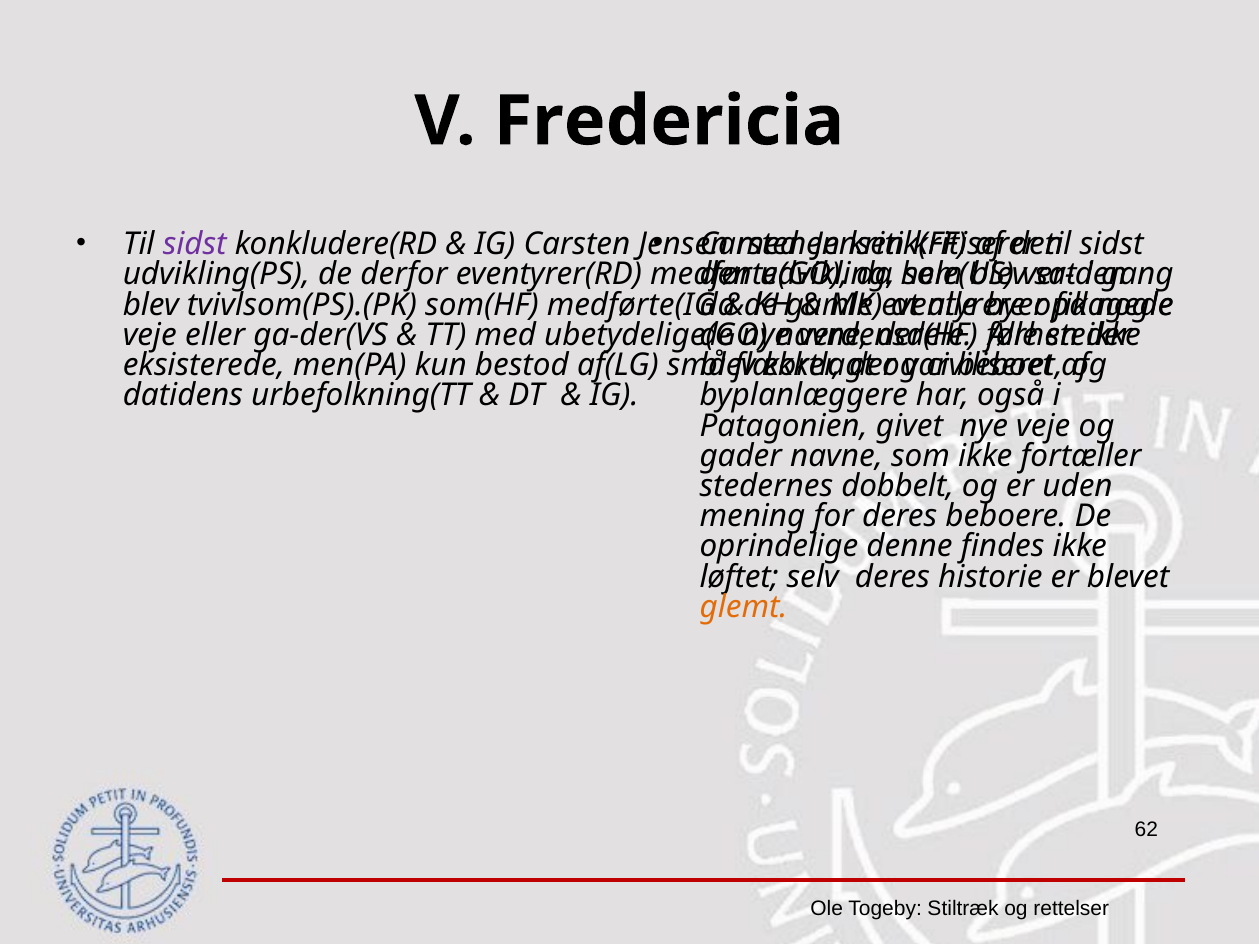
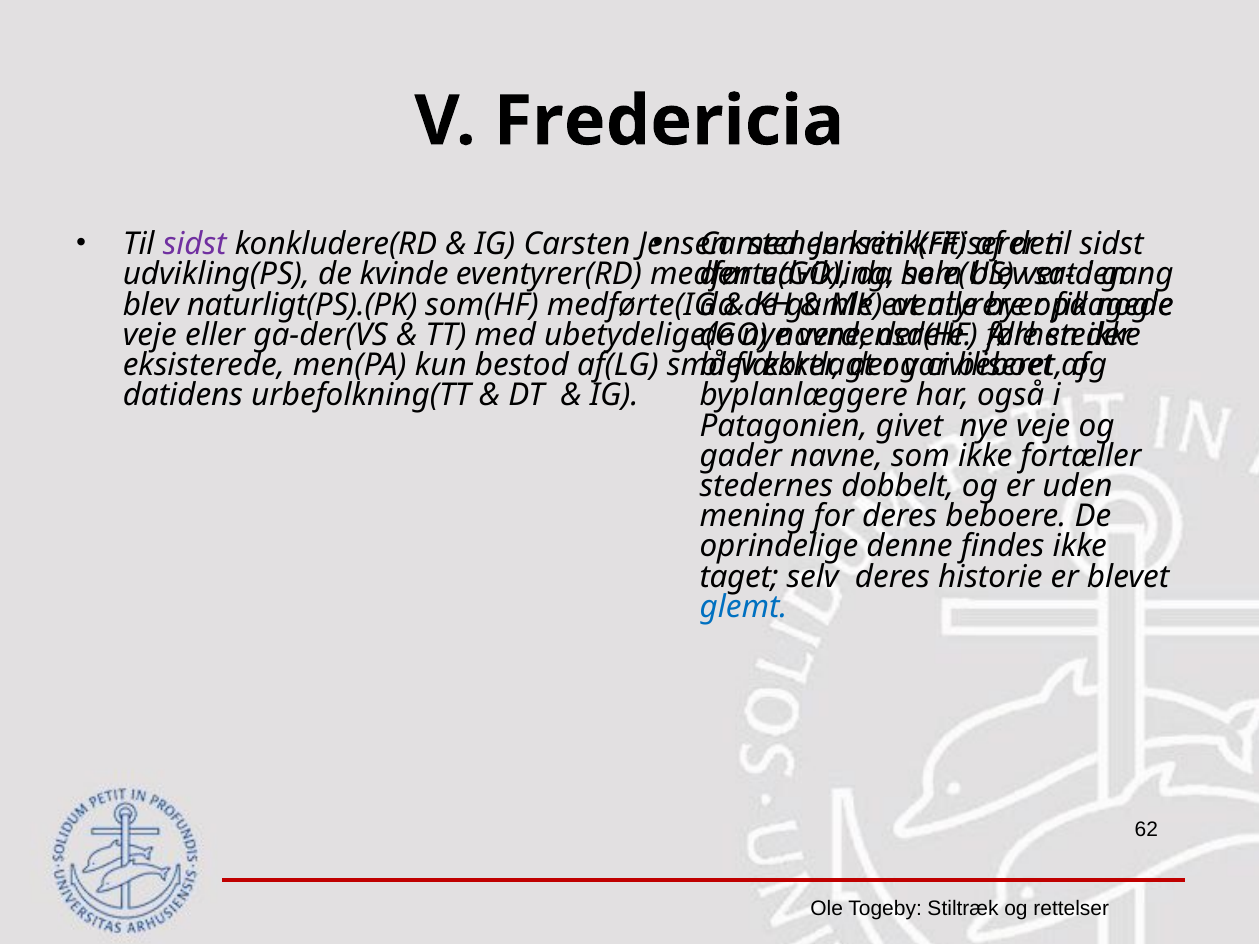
derfor: derfor -> kvinde (404, 275)
tvivlsom(PS).(PK: tvivlsom(PS).(PK -> naturligt(PS).(PK (302, 305)
løftet: løftet -> taget (739, 577)
glemt colour: orange -> blue (744, 607)
